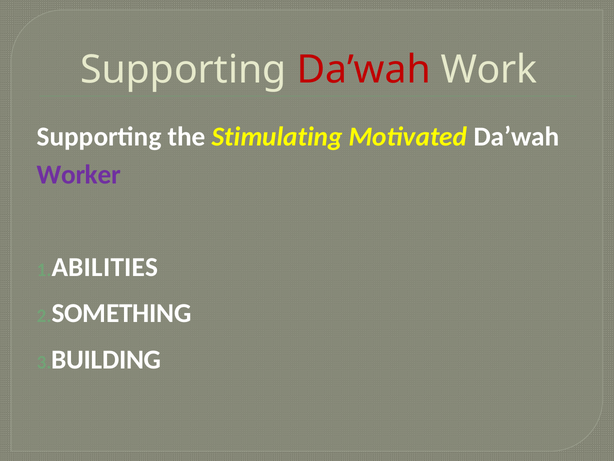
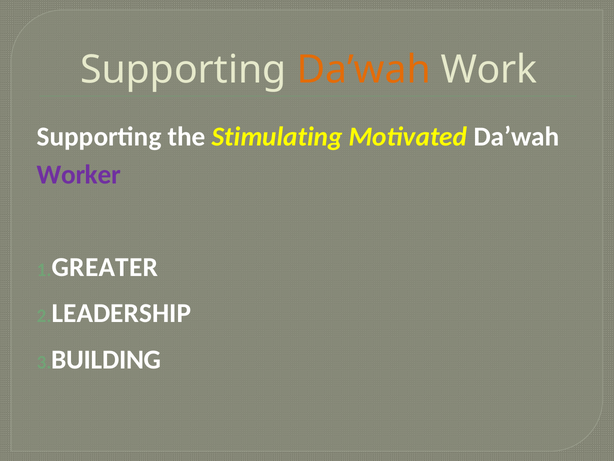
Da’wah colour: red -> orange (364, 70)
ABILITIES: ABILITIES -> GREATER (105, 267)
SOMETHING: SOMETHING -> LEADERSHIP (121, 313)
